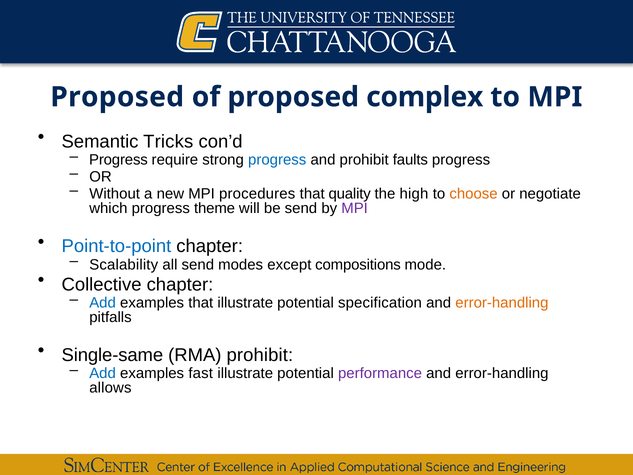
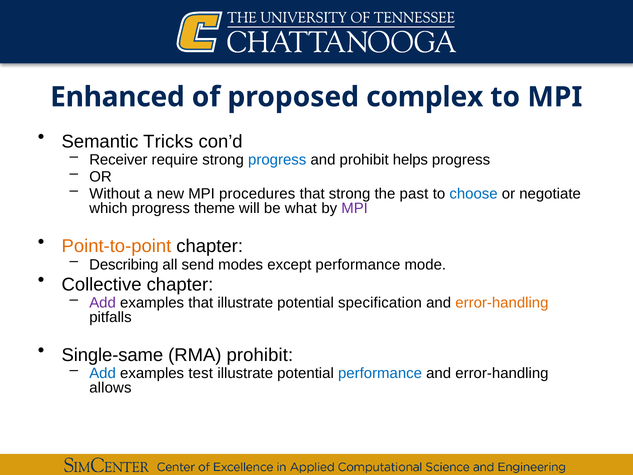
Proposed: Proposed -> Enhanced (117, 97)
Progress: Progress -> Receiver (118, 160)
faults: faults -> helps (410, 160)
that quality: quality -> strong (350, 194)
high: high -> past (414, 194)
choose colour: orange -> blue (474, 194)
be send: send -> what (301, 208)
Point-to-point colour: blue -> orange (116, 246)
Scalability: Scalability -> Describing (124, 264)
except compositions: compositions -> performance (358, 264)
Add colour: blue -> purple (103, 303)
fast: fast -> test (201, 373)
performance colour: purple -> blue (380, 373)
